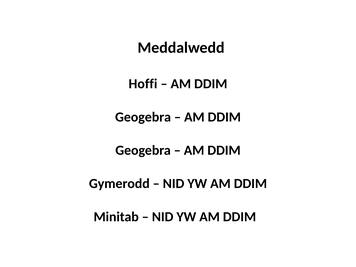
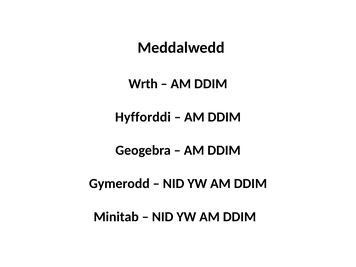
Hoffi: Hoffi -> Wrth (143, 84)
Geogebra: Geogebra -> Hyfforddi (143, 117)
